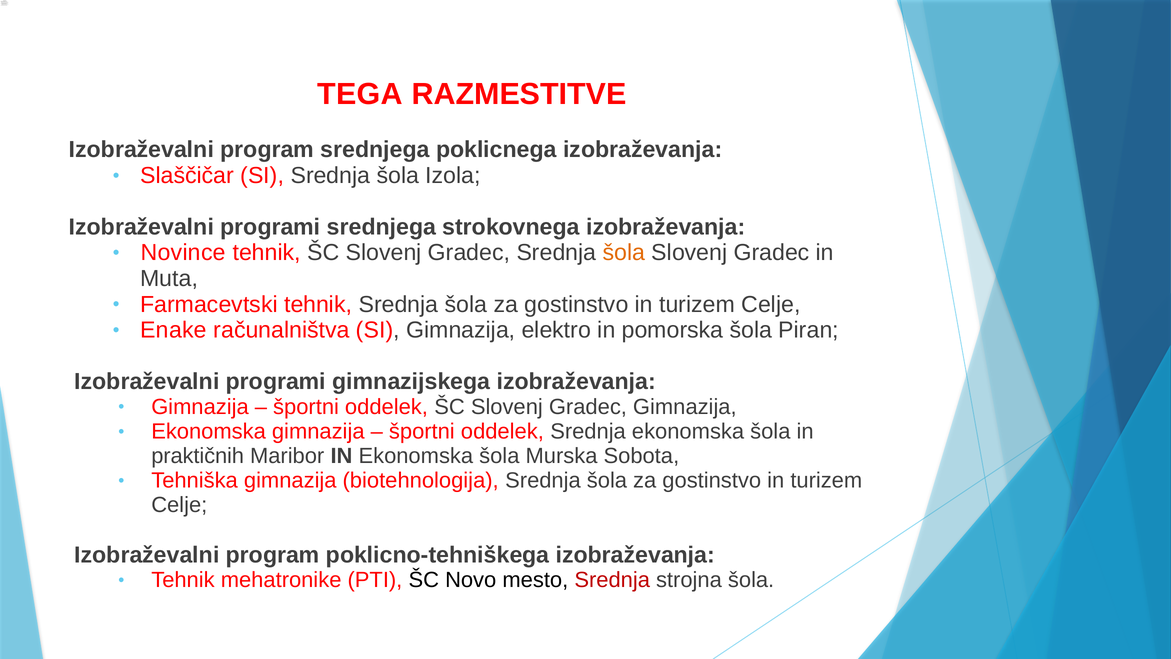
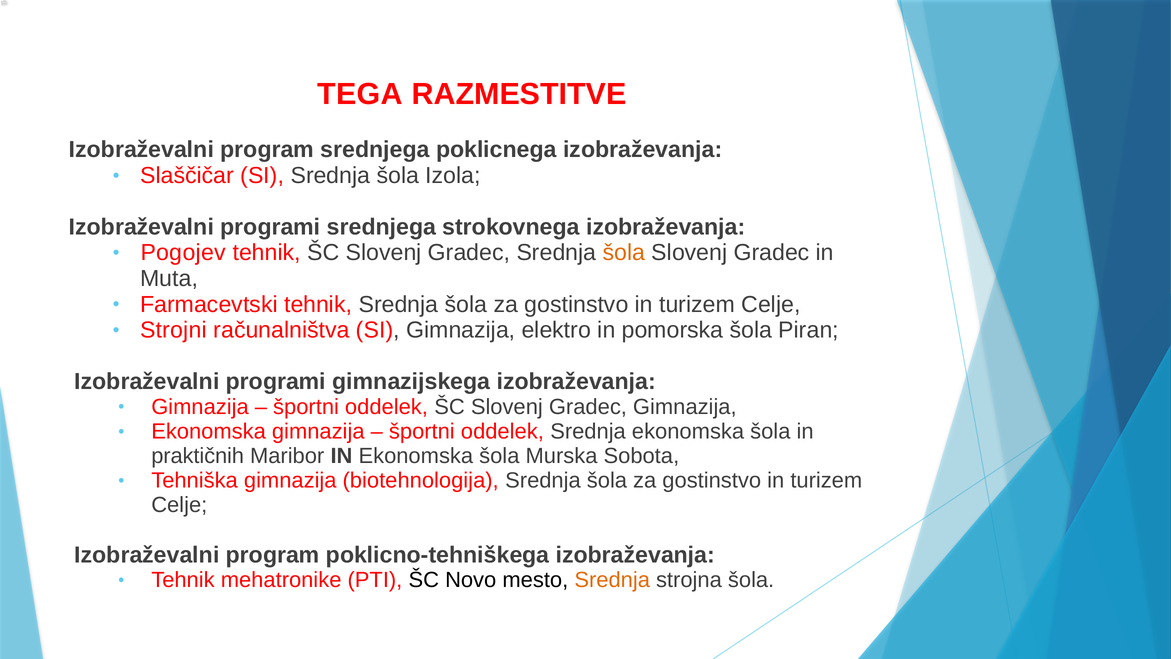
Novince: Novince -> Pogojev (183, 253)
Enake: Enake -> Strojni (174, 330)
Srednja colour: red -> orange (612, 580)
